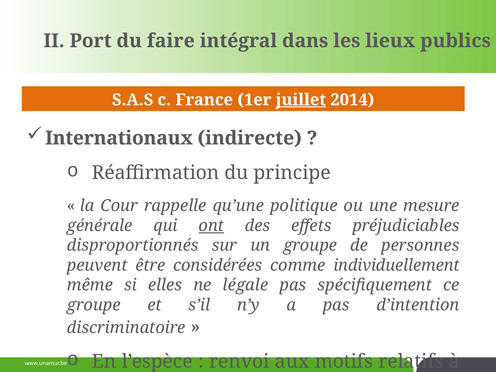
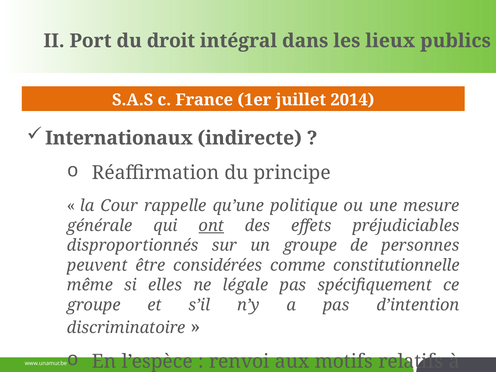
faire: faire -> droit (171, 41)
juillet underline: present -> none (301, 100)
individuellement: individuellement -> constitutionnelle (396, 265)
